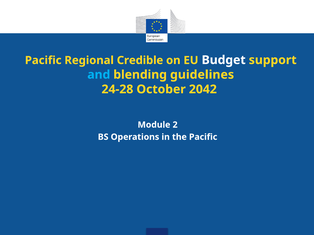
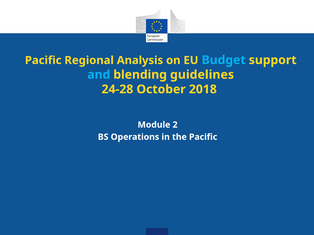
Credible: Credible -> Analysis (140, 60)
Budget colour: white -> light blue (224, 60)
2042: 2042 -> 2018 (203, 89)
